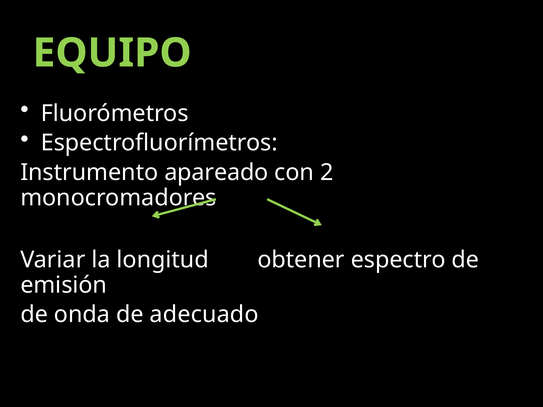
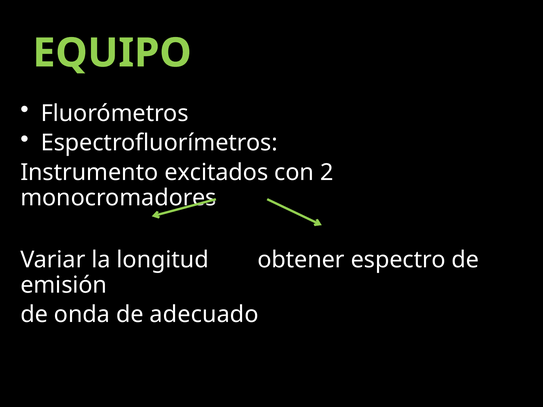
apareado: apareado -> excitados (216, 173)
